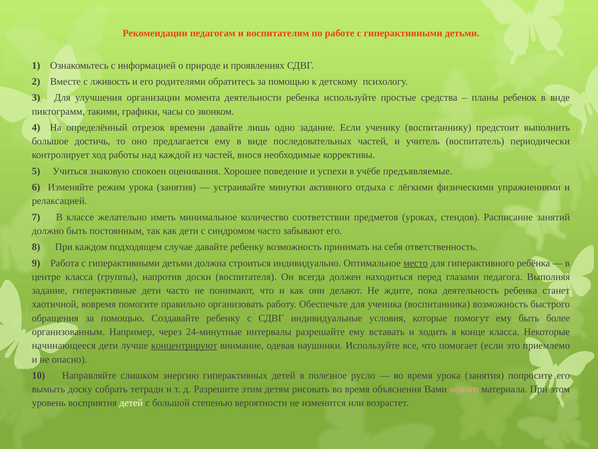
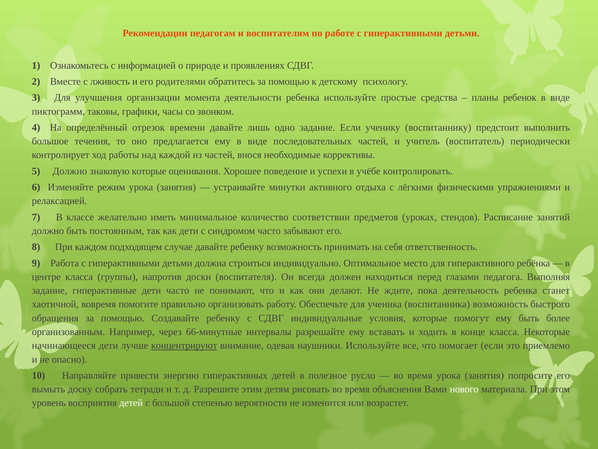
такими: такими -> таковы (103, 111)
достичь: достичь -> течения (92, 141)
5 Учиться: Учиться -> Должно (70, 171)
знаковую спокоен: спокоен -> которые (149, 171)
предъявляемые: предъявляемые -> контролировать (418, 171)
место underline: present -> none (416, 263)
24-минутные: 24-минутные -> 66-минутные (214, 331)
слишком: слишком -> привести (140, 375)
нового colour: pink -> white (464, 389)
